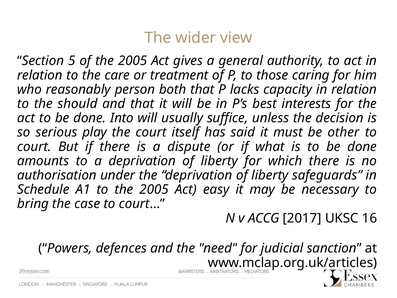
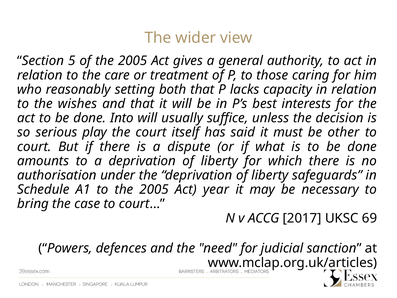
person: person -> setting (135, 89)
should: should -> wishes (78, 104)
easy: easy -> year (216, 189)
16: 16 -> 69 (370, 218)
